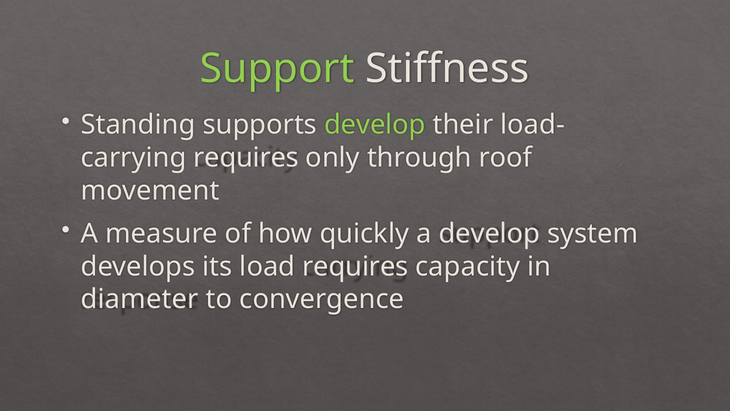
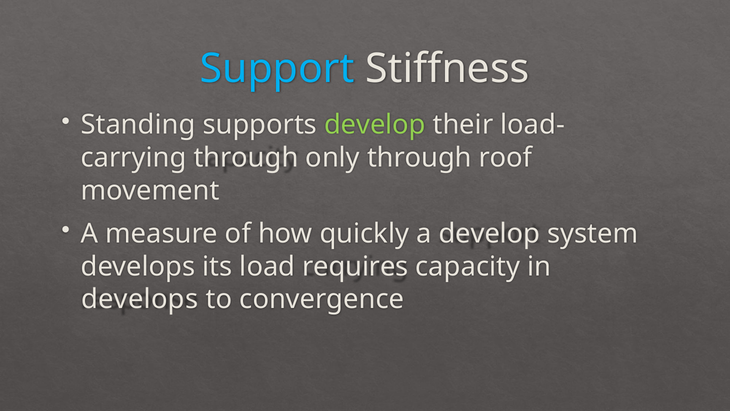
Support colour: light green -> light blue (277, 68)
carrying requires: requires -> through (246, 158)
diameter: diameter -> develops (140, 299)
